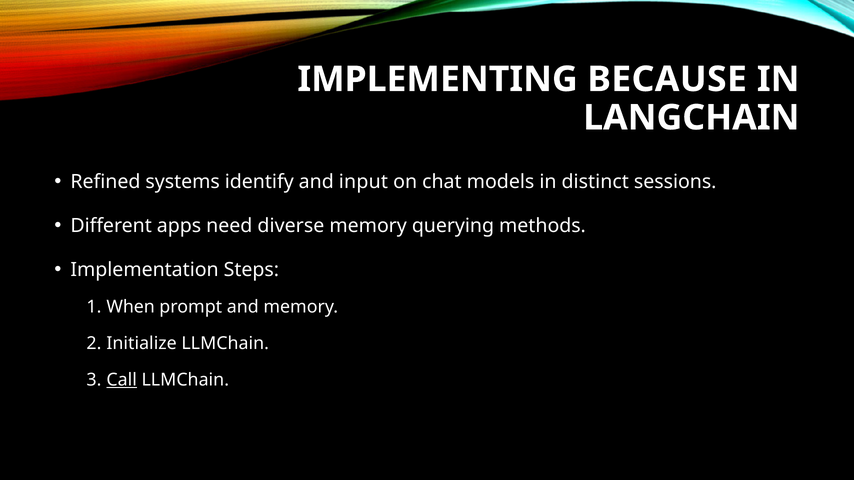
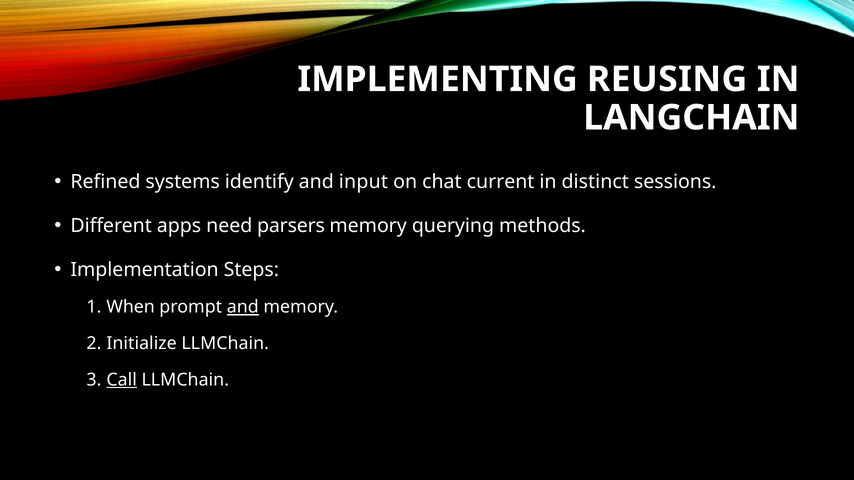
BECAUSE: BECAUSE -> REUSING (667, 79)
models: models -> current (501, 182)
diverse: diverse -> parsers (291, 226)
and underline: none -> present (243, 307)
